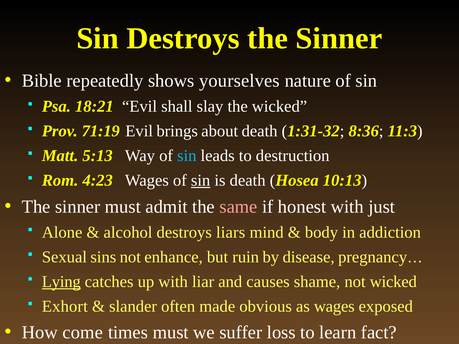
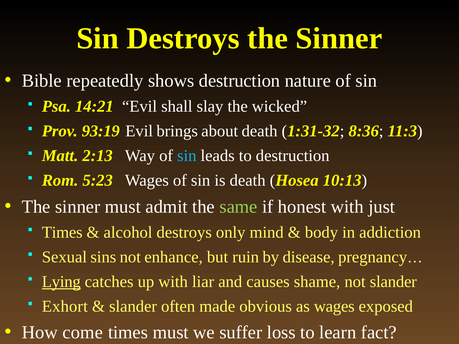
shows yourselves: yourselves -> destruction (240, 81)
18:21: 18:21 -> 14:21 (94, 107)
71:19: 71:19 -> 93:19 (101, 131)
5:13: 5:13 -> 2:13 (98, 156)
4:23: 4:23 -> 5:23 (98, 181)
sin underline: present -> none (201, 181)
same colour: pink -> light green (238, 207)
Alone: Alone -> Times (62, 232)
liars: liars -> only (231, 232)
not wicked: wicked -> slander (393, 282)
